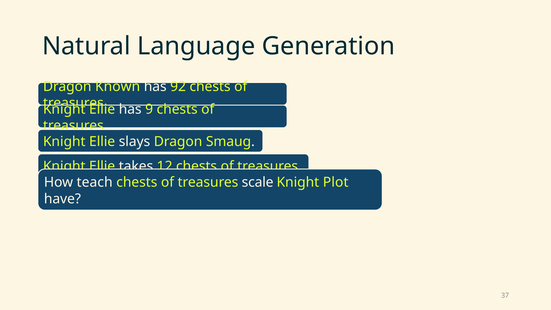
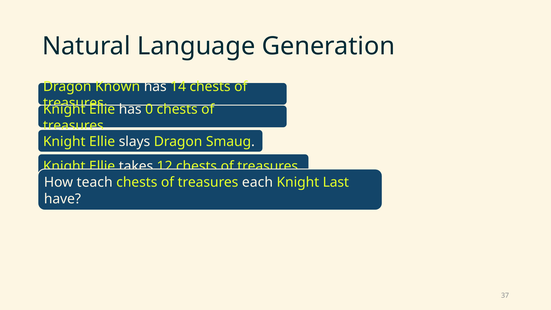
92: 92 -> 14 (178, 86)
9: 9 -> 0 (149, 109)
scale: scale -> each (257, 182)
Plot: Plot -> Last (336, 182)
